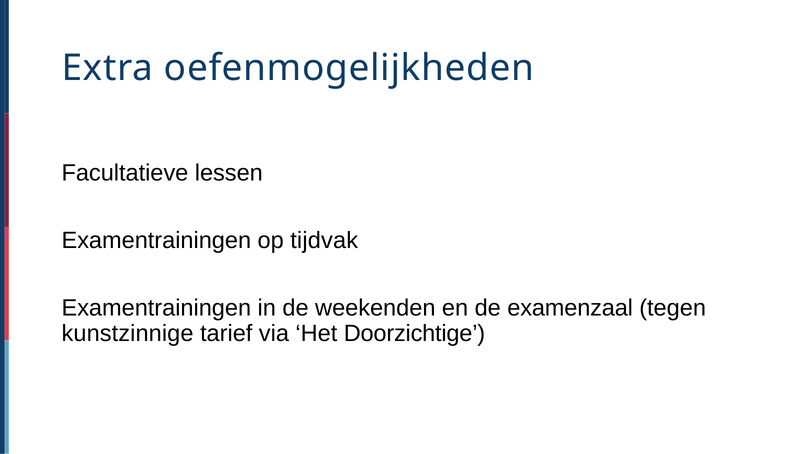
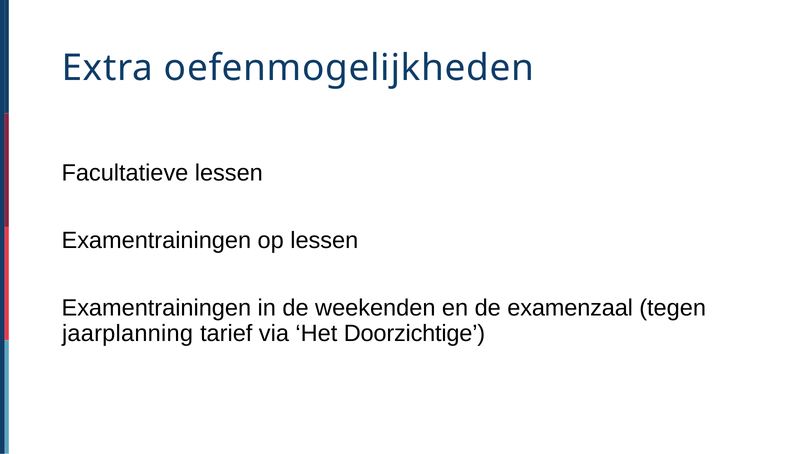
op tijdvak: tijdvak -> lessen (324, 241)
kunstzinnige: kunstzinnige -> jaarplanning (127, 334)
